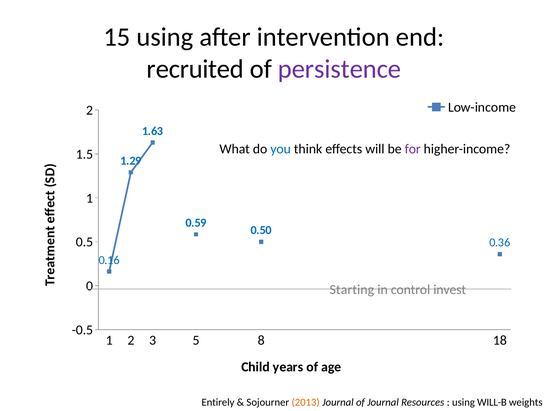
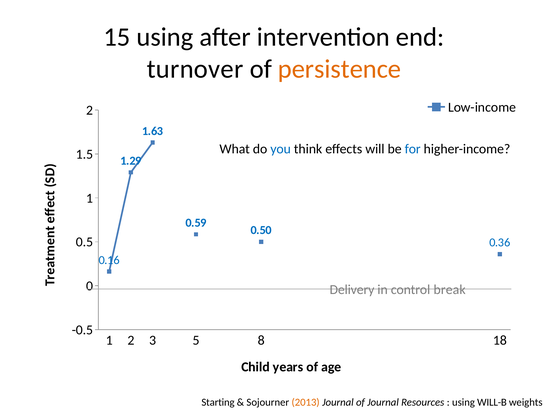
recruited: recruited -> turnover (195, 69)
persistence colour: purple -> orange (340, 69)
for colour: purple -> blue (413, 149)
Starting: Starting -> Delivery (352, 290)
invest: invest -> break (450, 290)
Entirely: Entirely -> Starting (218, 402)
